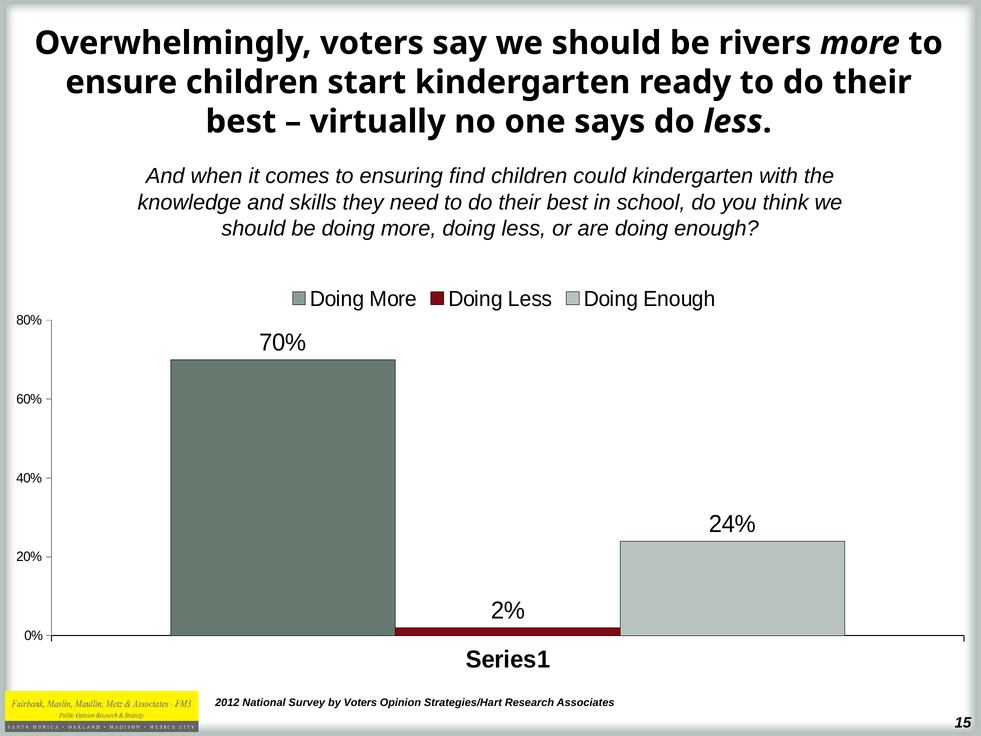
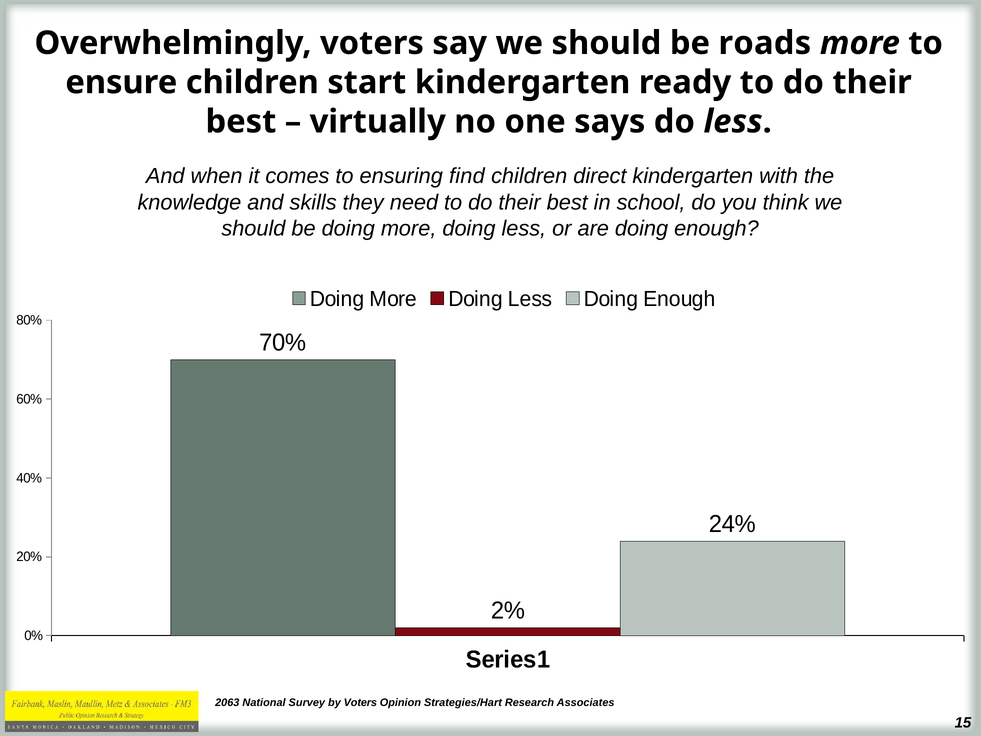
rivers: rivers -> roads (765, 43)
could: could -> direct (600, 176)
2012: 2012 -> 2063 (227, 703)
